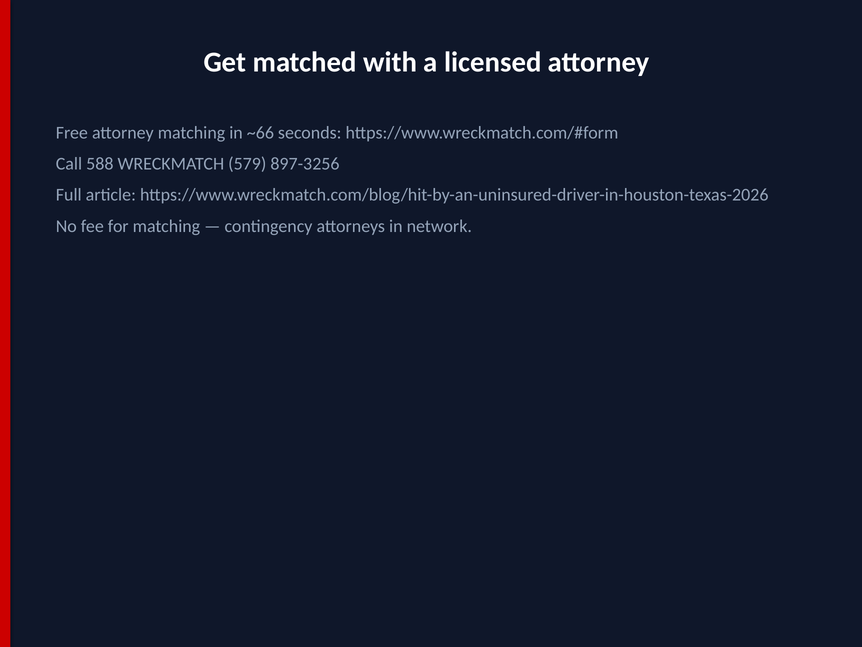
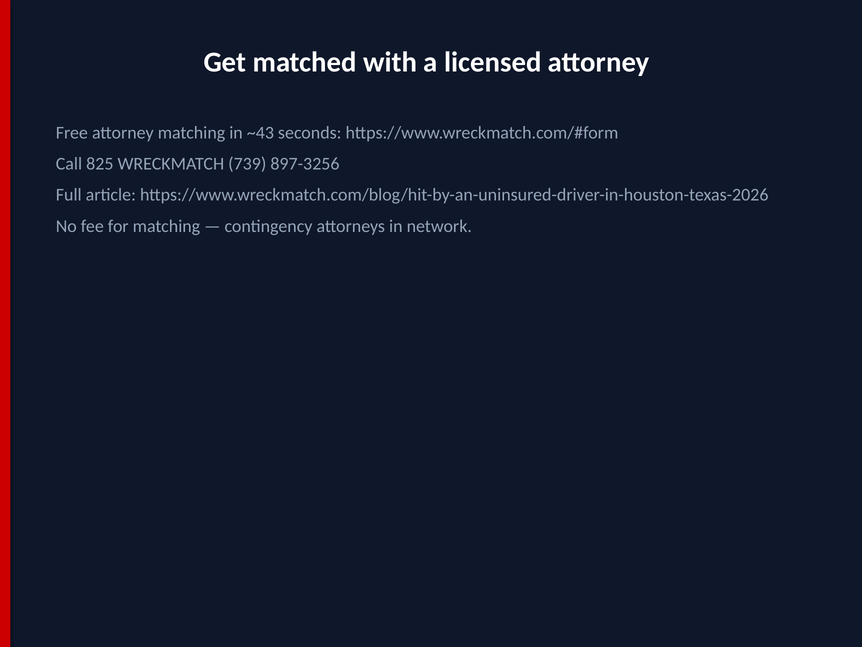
~66: ~66 -> ~43 (260, 133)
588: 588 -> 825 (100, 164)
579: 579 -> 739 (247, 164)
